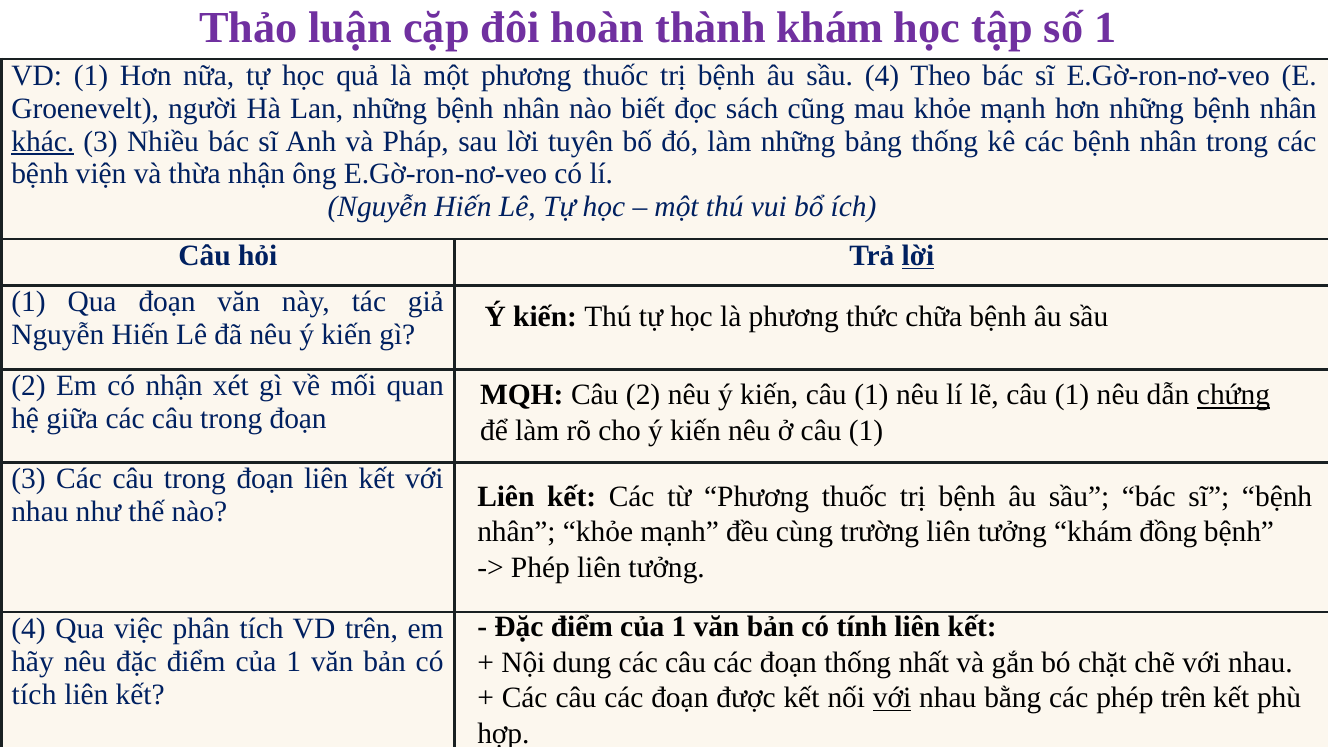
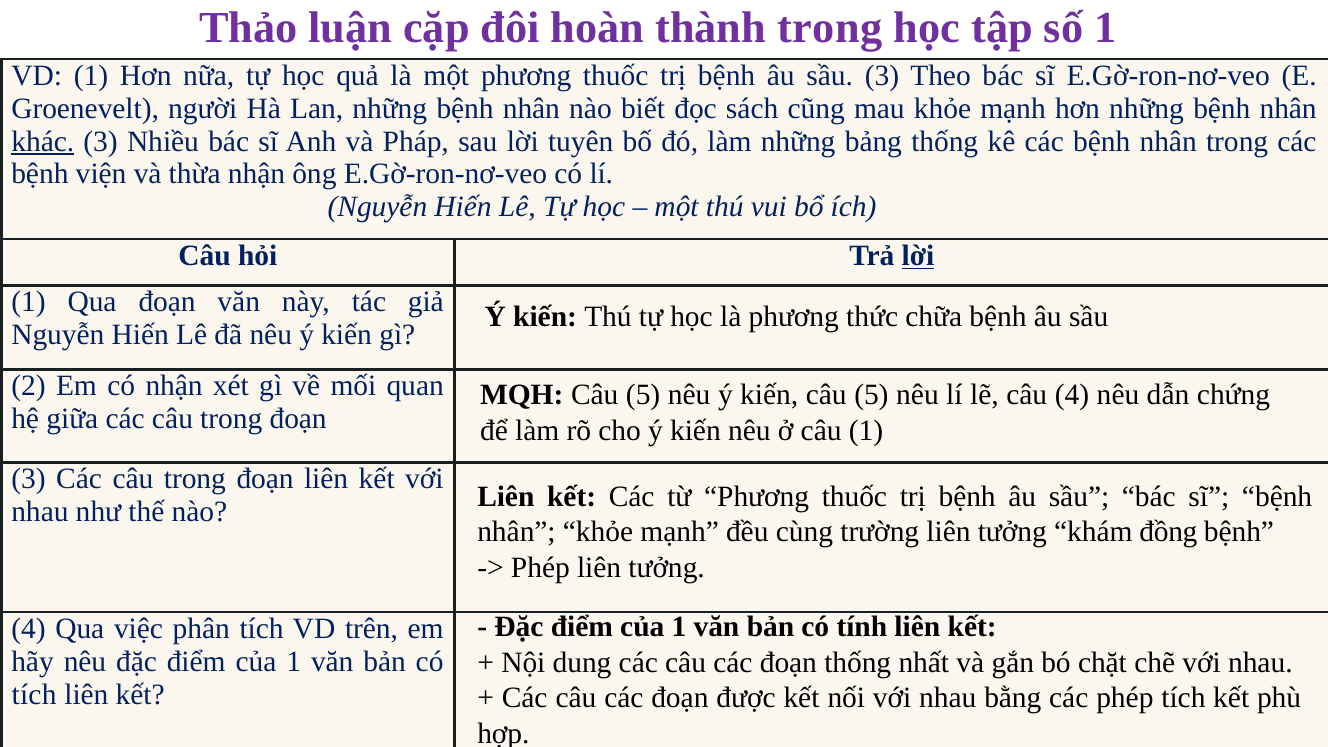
thành khám: khám -> trong (830, 28)
sầu 4: 4 -> 3 (882, 76)
MQH Câu 2: 2 -> 5 (643, 395)
kiến câu 1: 1 -> 5 (871, 395)
lẽ câu 1: 1 -> 4 (1072, 395)
chứng underline: present -> none (1234, 395)
với underline: present -> none (892, 698)
phép trên: trên -> tích (1183, 698)
